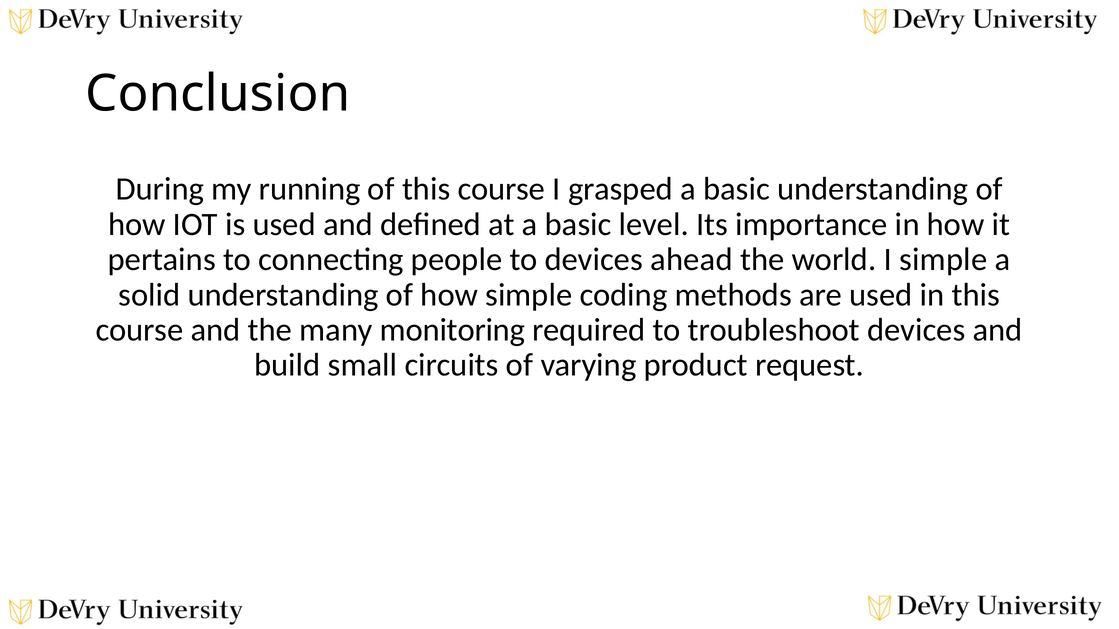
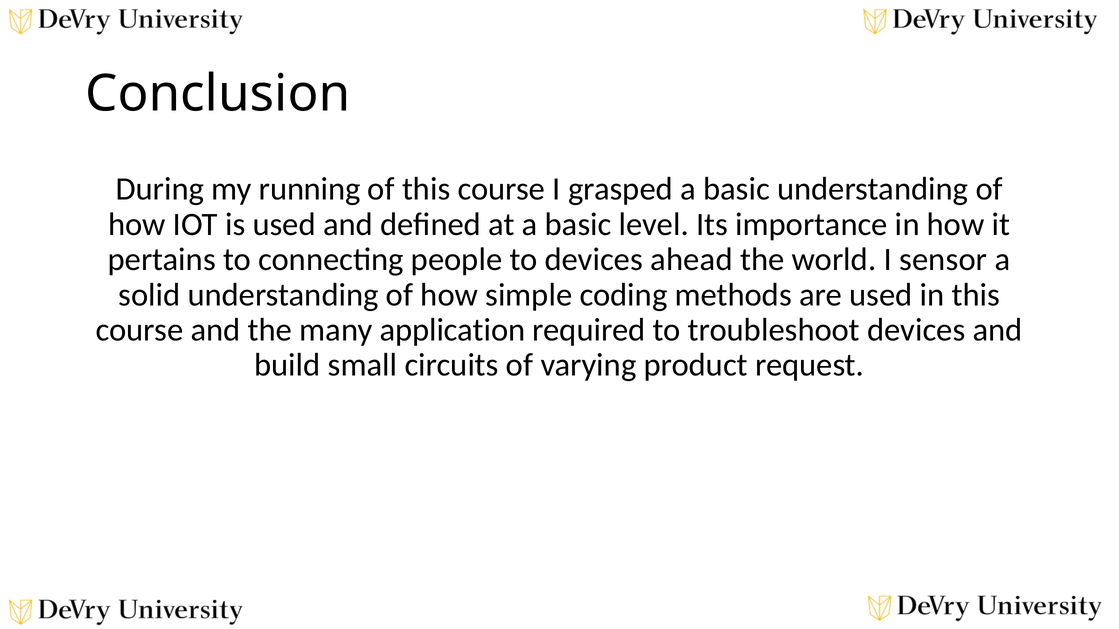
I simple: simple -> sensor (943, 260)
monitoring: monitoring -> application (452, 330)
